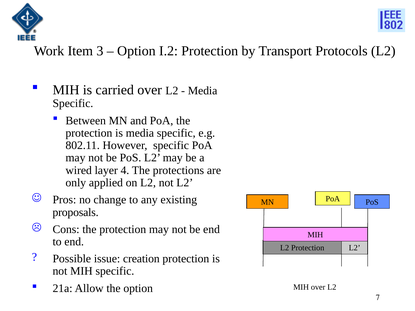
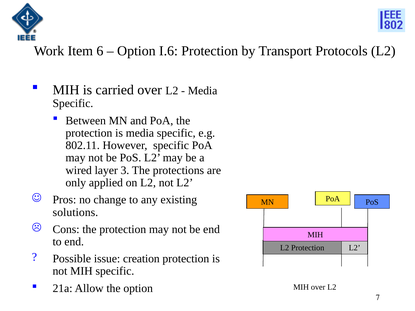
3: 3 -> 6 (100, 51)
I.2: I.2 -> I.6 (168, 51)
4: 4 -> 3 (125, 170)
proposals: proposals -> solutions (75, 212)
